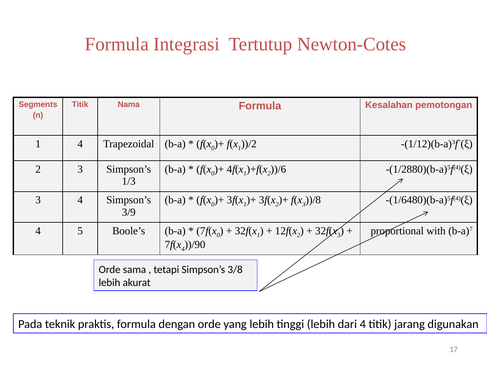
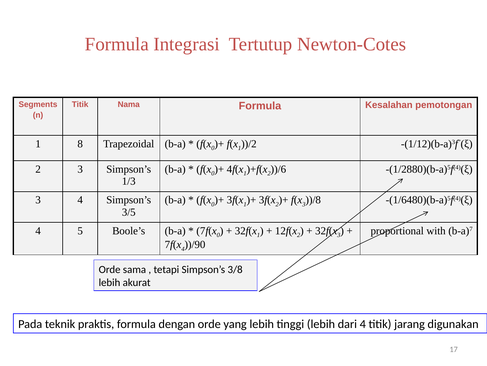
1 4: 4 -> 8 (80, 144)
3/9: 3/9 -> 3/5 (129, 212)
